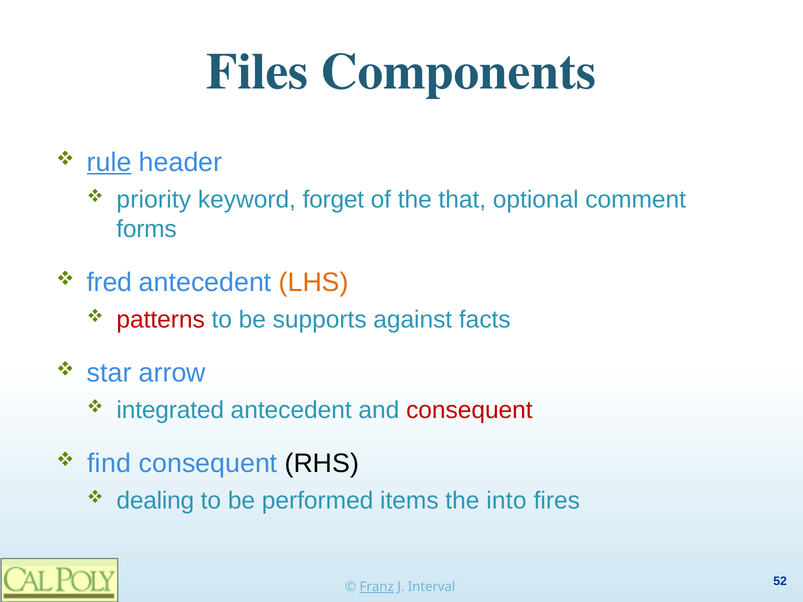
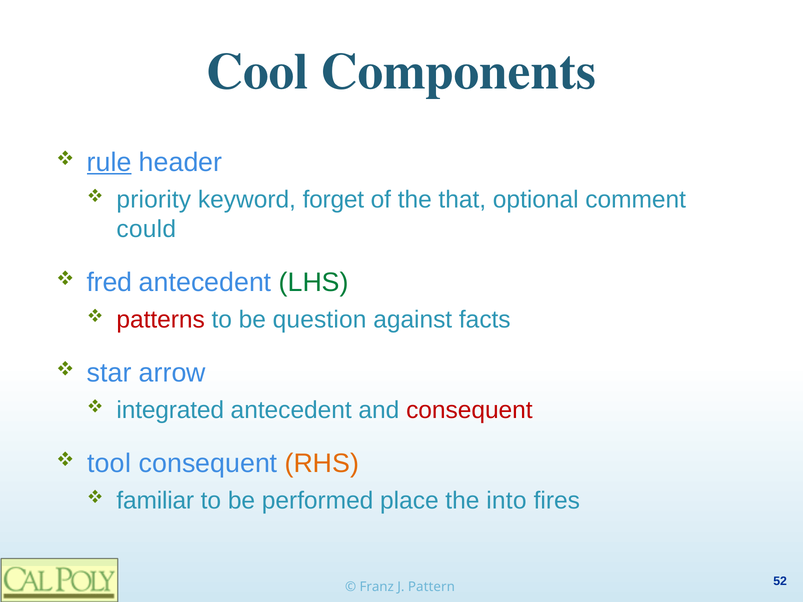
Files: Files -> Cool (257, 72)
forms: forms -> could (146, 229)
LHS colour: orange -> green (314, 282)
supports: supports -> question (320, 320)
find: find -> tool (109, 464)
RHS colour: black -> orange (322, 464)
dealing: dealing -> familiar (155, 501)
items: items -> place (409, 501)
Franz underline: present -> none (377, 587)
Interval: Interval -> Pattern (431, 587)
